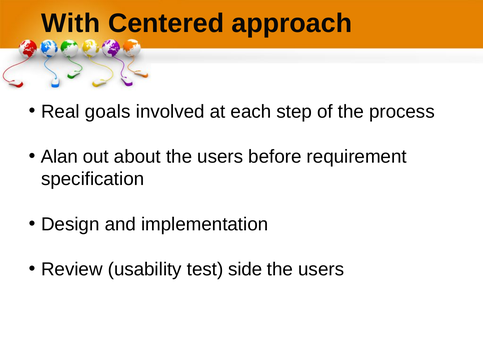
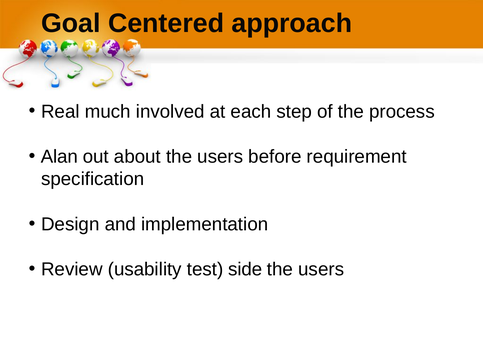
With: With -> Goal (71, 23)
goals: goals -> much (108, 112)
